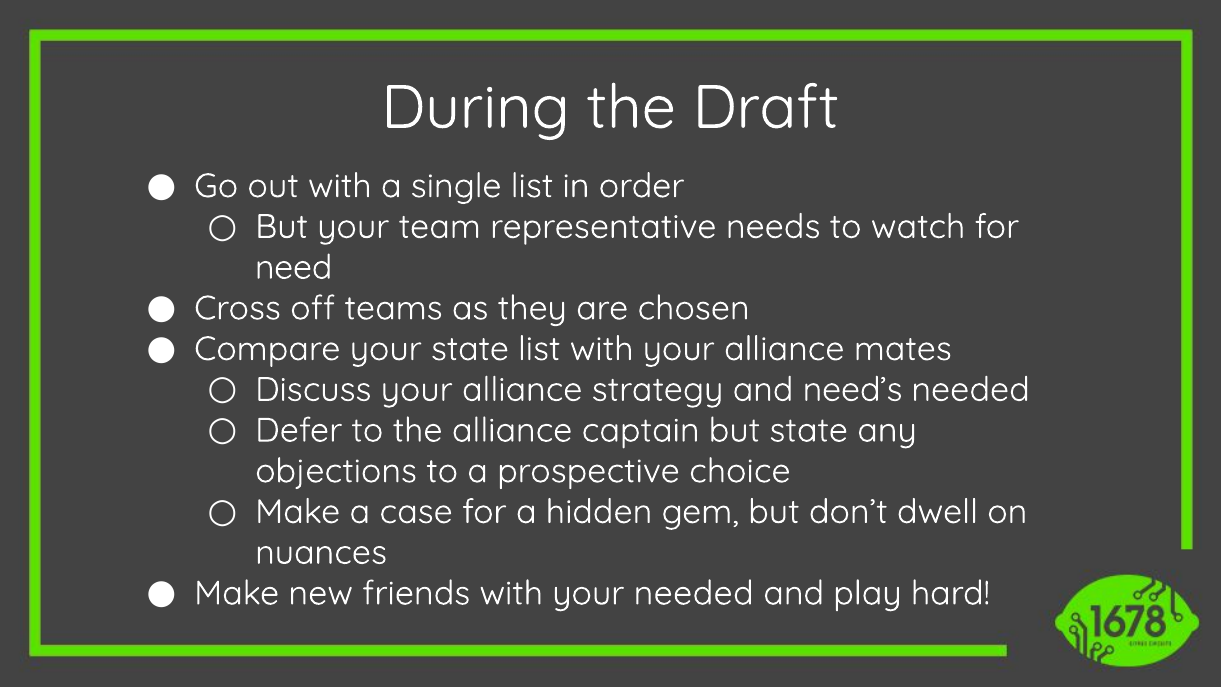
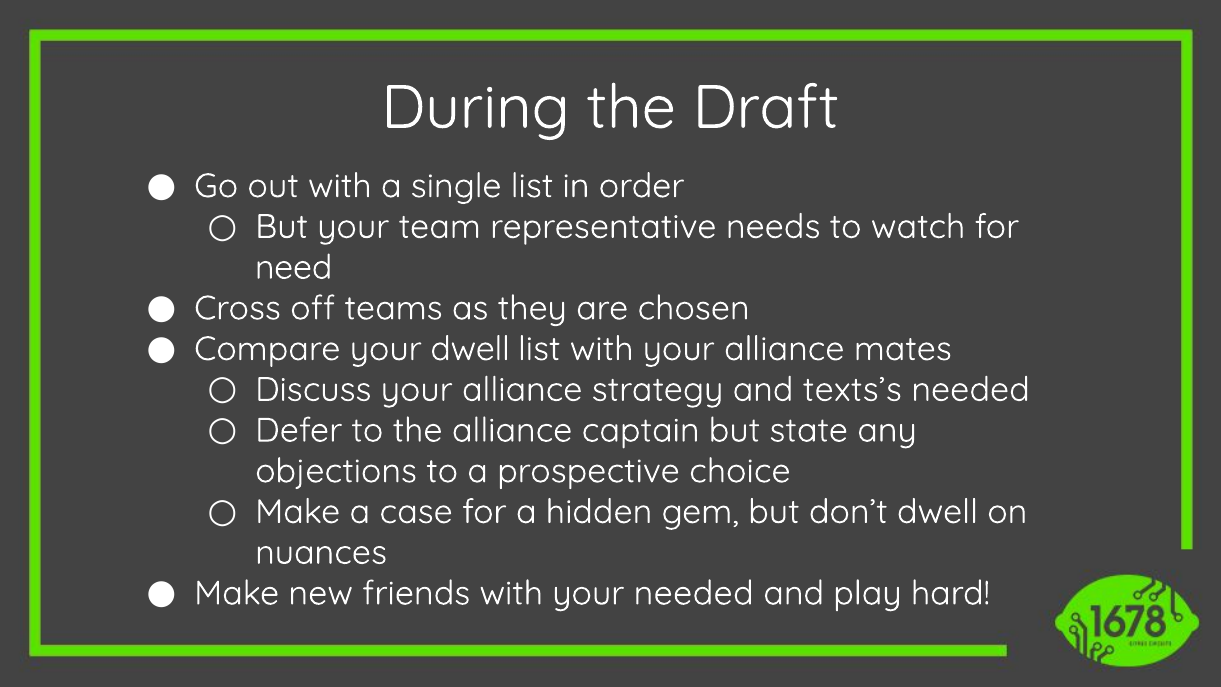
your state: state -> dwell (470, 349)
need’s: need’s -> texts’s (852, 390)
